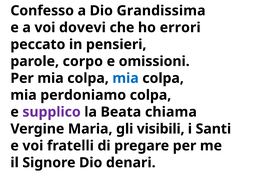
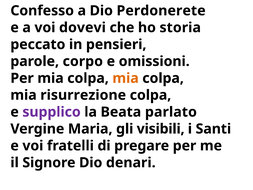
Grandissima: Grandissima -> Perdonerete (161, 11)
errori: errori -> storia (180, 28)
mia colour: blue -> orange (126, 78)
perdoniamo: perdoniamo -> risurrezione (83, 95)
chiama: chiama -> parlato (171, 112)
